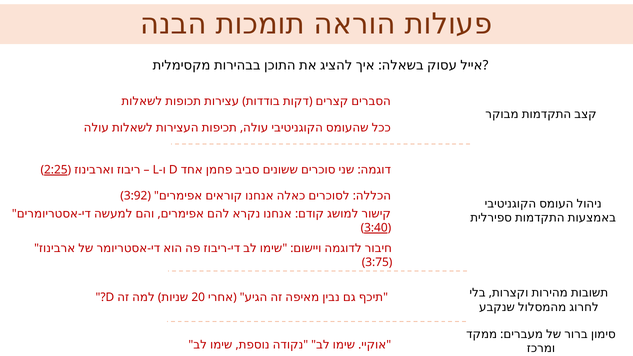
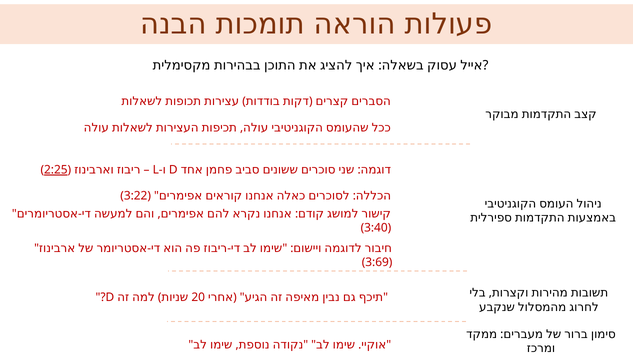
3:92: 3:92 -> 3:22 (136, 196)
3:40 underline: present -> none (376, 228)
3:75: 3:75 -> 3:69 (377, 263)
